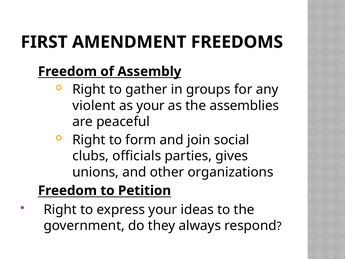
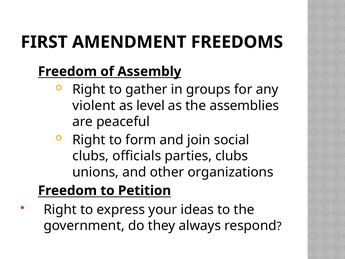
as your: your -> level (151, 106)
parties gives: gives -> clubs (232, 156)
